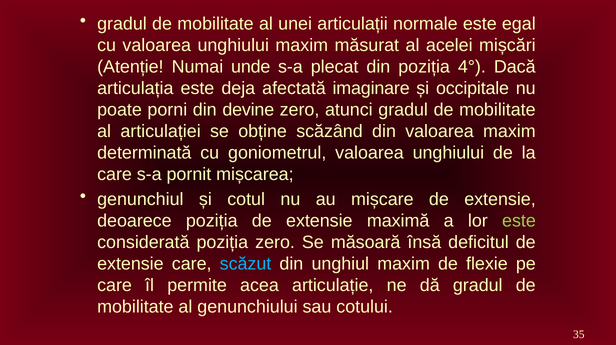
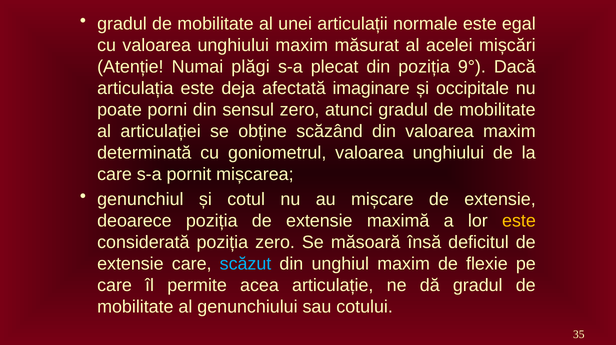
unde: unde -> plăgi (251, 67)
4°: 4° -> 9° (472, 67)
devine: devine -> sensul (248, 110)
este colour: light green -> yellow (519, 221)
